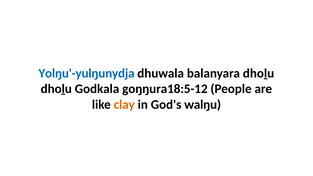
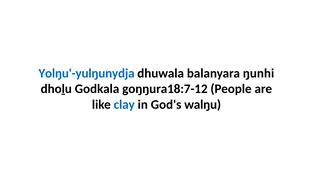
balanyara dhoḻu: dhoḻu -> ŋunhi (259, 73)
goŋŋura18:5-12: goŋŋura18:5-12 -> goŋŋura18:7-12 (165, 89)
clay colour: orange -> blue (124, 105)
